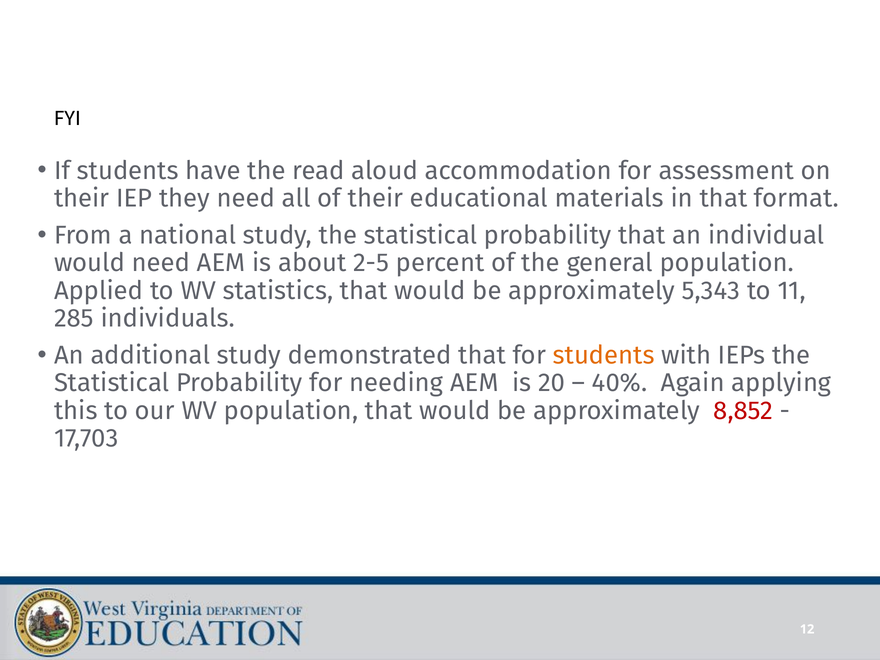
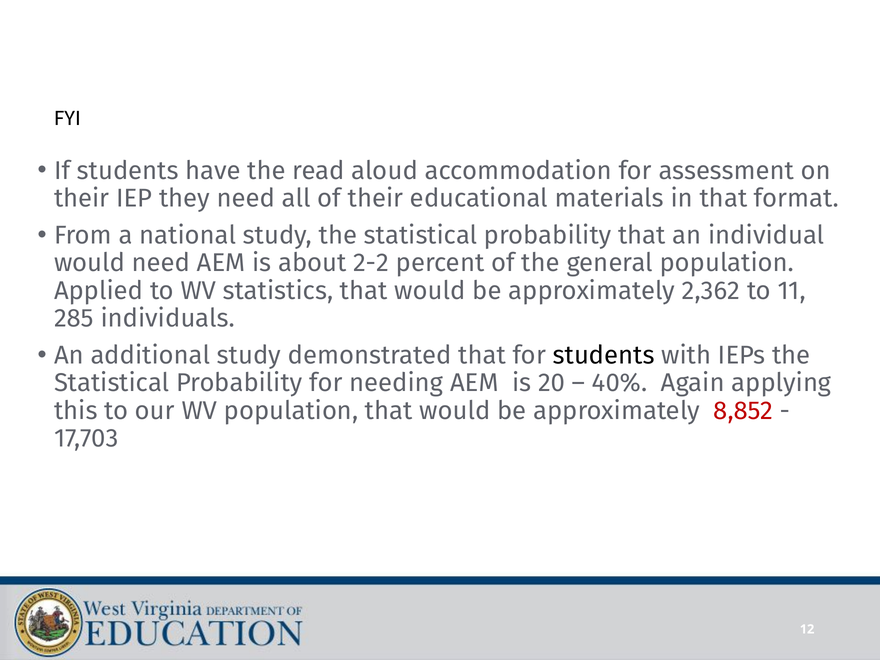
2-5: 2-5 -> 2-2 (371, 263)
5,343: 5,343 -> 2,362 (711, 291)
students colour: orange -> black (604, 355)
